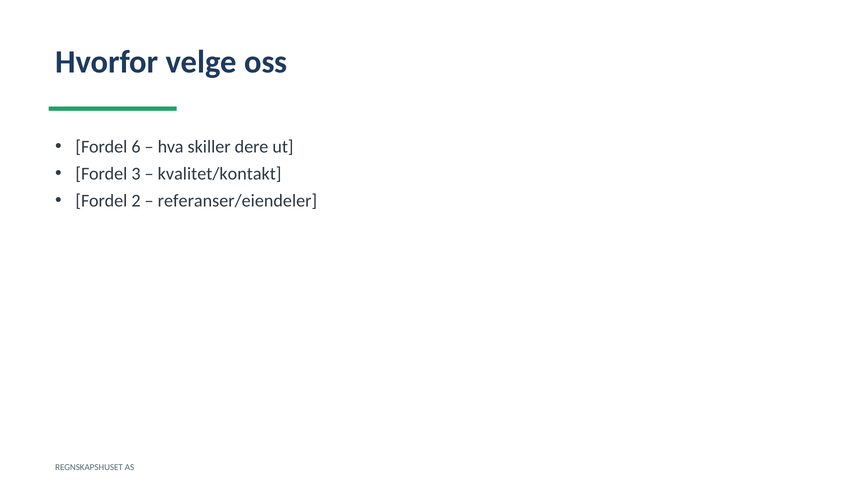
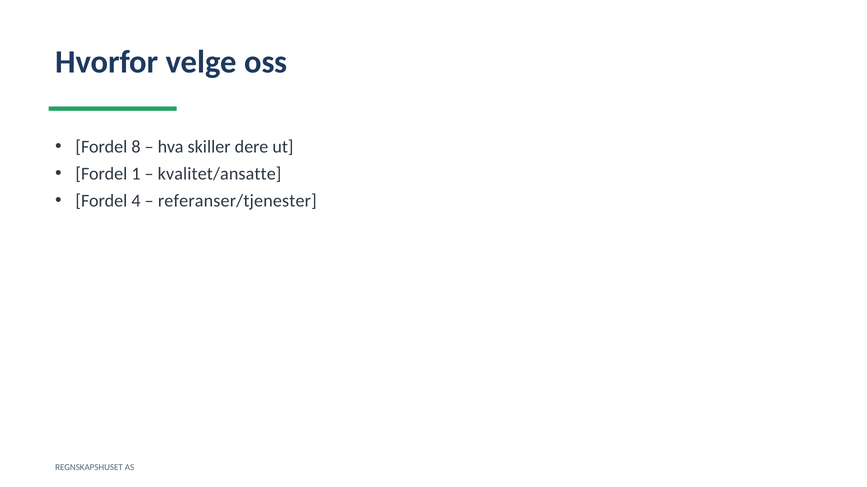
6: 6 -> 8 (136, 147)
3: 3 -> 1 (136, 174)
kvalitet/kontakt: kvalitet/kontakt -> kvalitet/ansatte (220, 174)
2: 2 -> 4 (136, 201)
referanser/eiendeler: referanser/eiendeler -> referanser/tjenester (237, 201)
